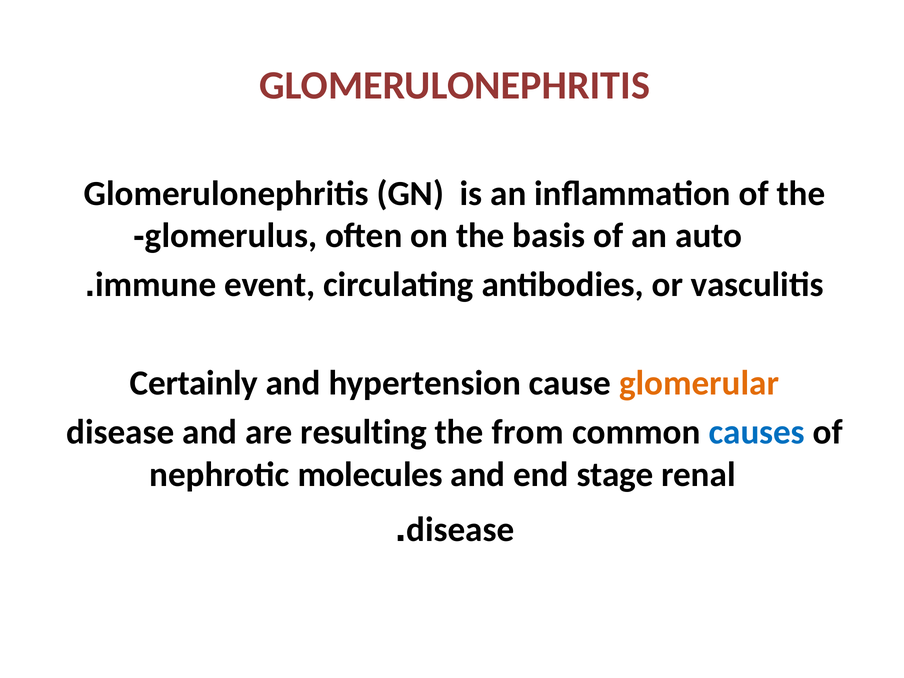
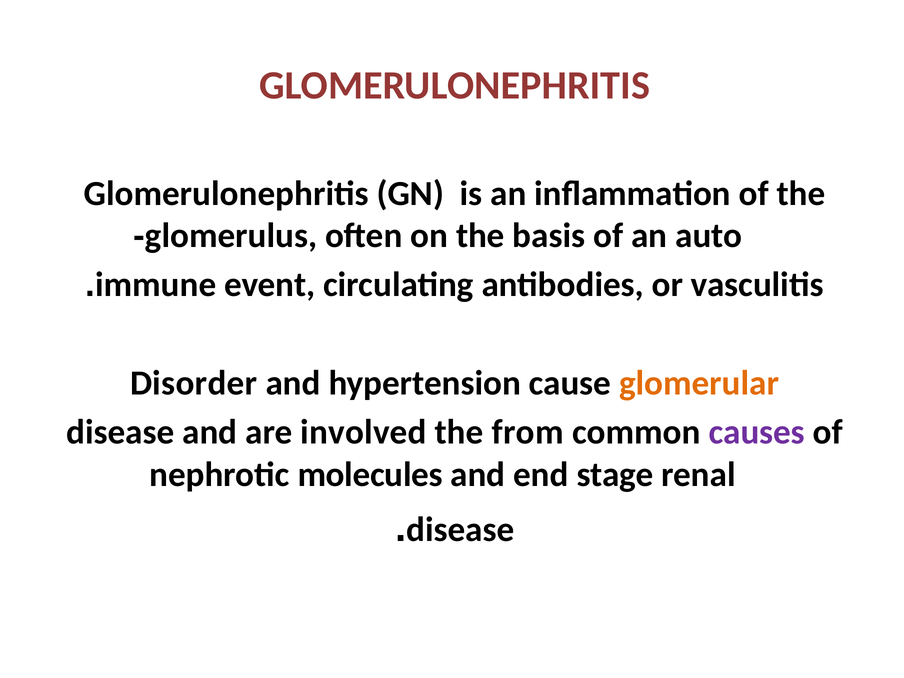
Certainly: Certainly -> Disorder (194, 383)
resulting: resulting -> involved (363, 432)
causes colour: blue -> purple (757, 432)
